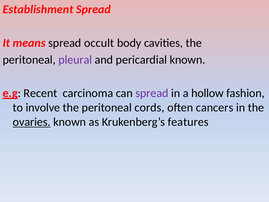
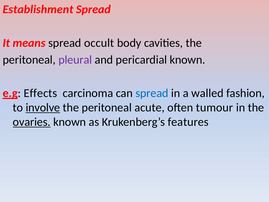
Recent: Recent -> Effects (40, 93)
spread colour: purple -> blue (152, 93)
hollow: hollow -> walled (207, 93)
involve underline: none -> present (43, 107)
cords: cords -> acute (150, 107)
cancers: cancers -> tumour (215, 107)
